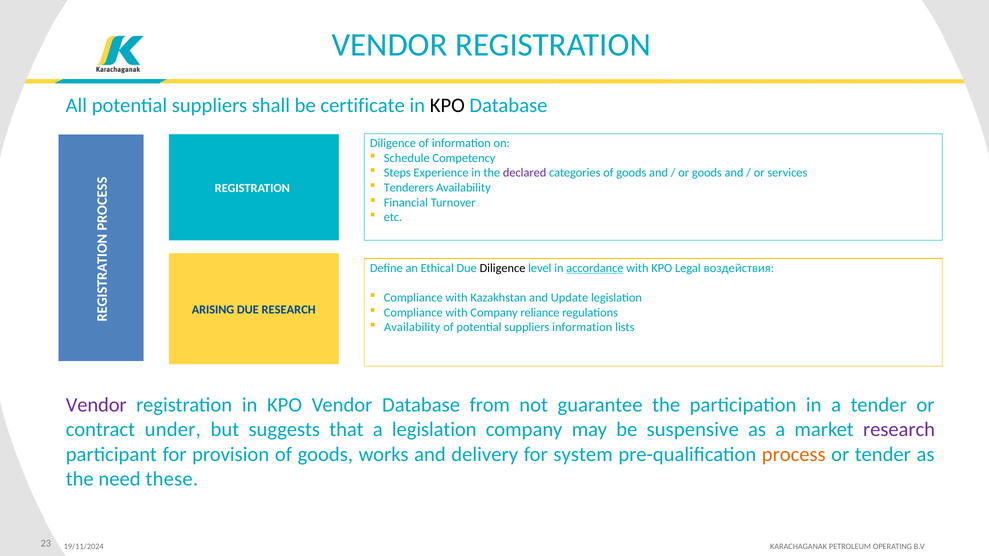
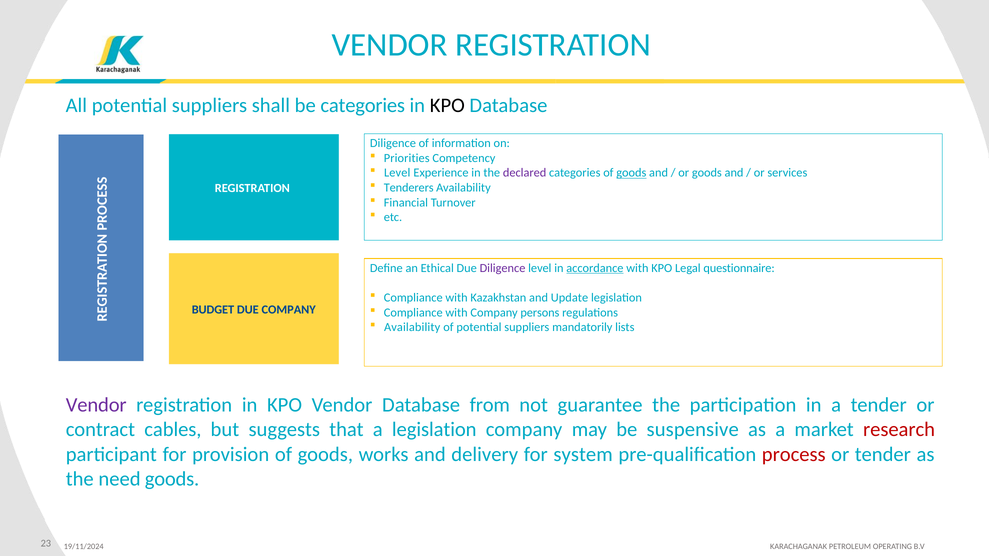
be certificate: certificate -> categories (363, 105)
Schedule: Schedule -> Priorities (407, 158)
Steps: Steps -> Level (397, 173)
goods underline: none -> present (631, 173)
Diligence colour: black -> purple (503, 268)
воздействия: воздействия -> questionnaire (739, 268)
ARISING: ARISING -> BUDGET (213, 310)
DUE RESEARCH: RESEARCH -> COMPANY (289, 310)
reliance: reliance -> persons (540, 313)
suppliers information: information -> mandatorily (582, 327)
under: under -> cables (173, 430)
research colour: purple -> red (899, 430)
process colour: orange -> red (794, 455)
need these: these -> goods (172, 479)
